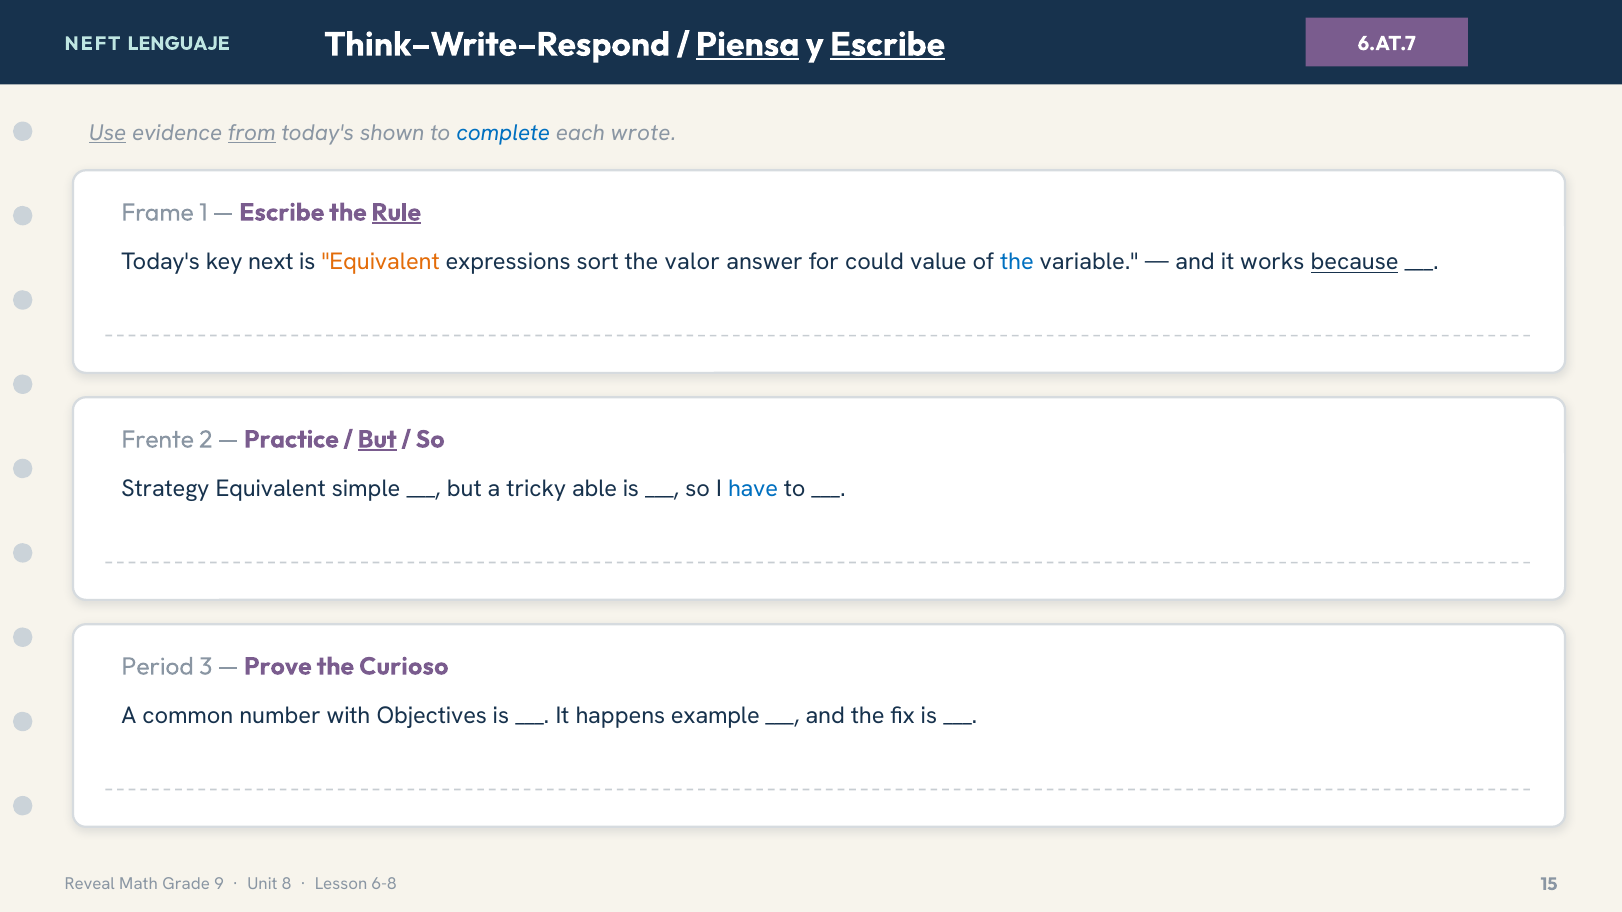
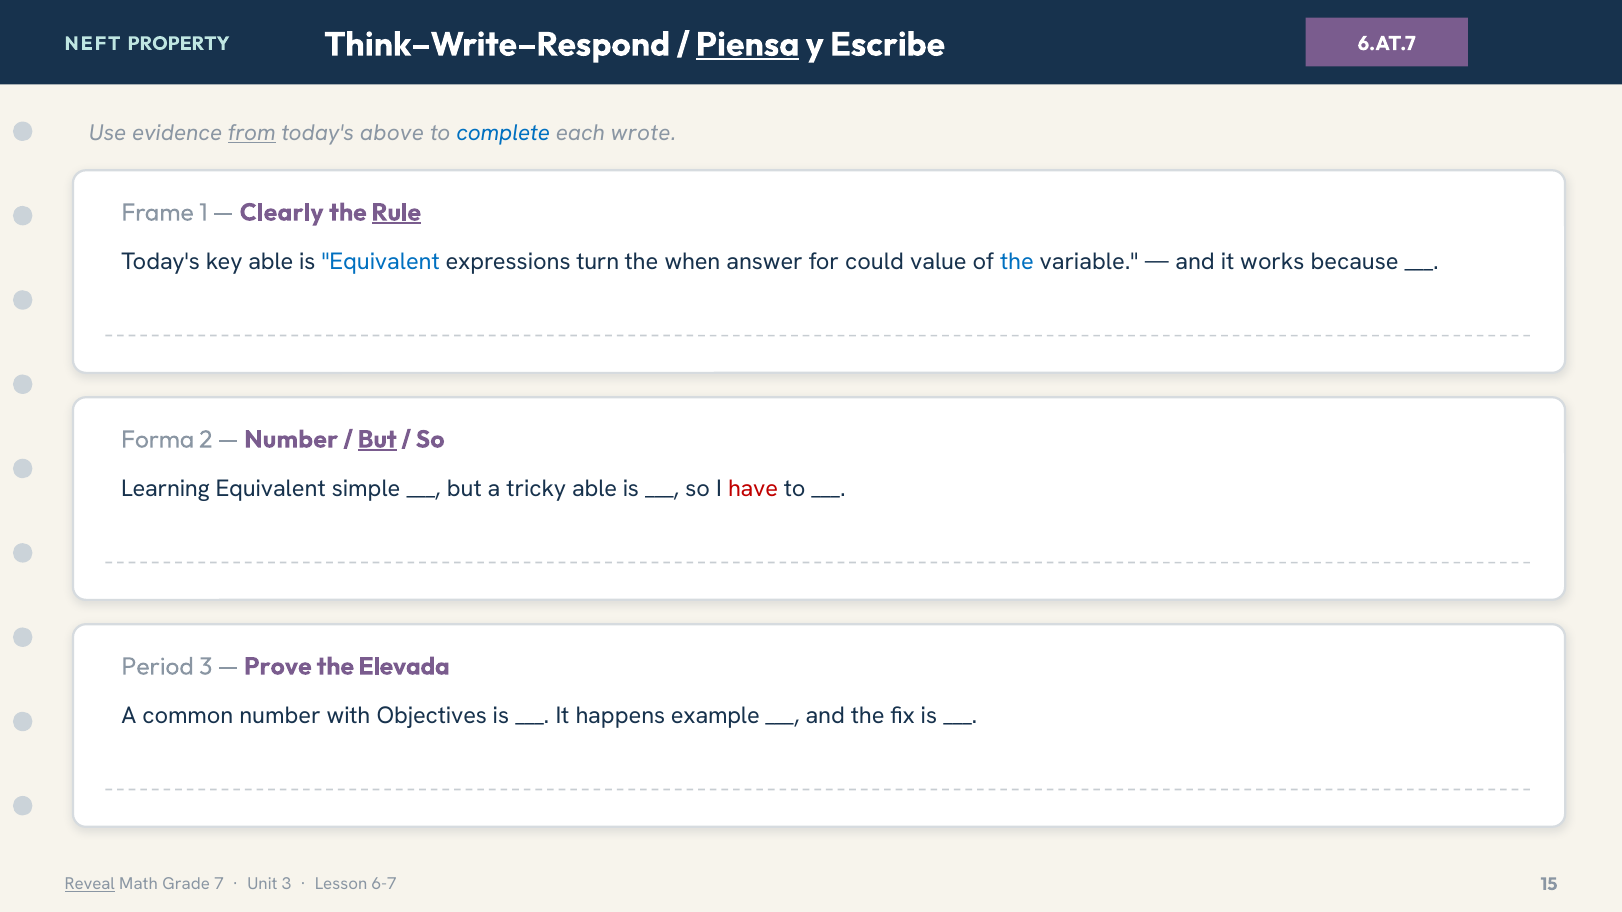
LENGUAJE: LENGUAJE -> PROPERTY (179, 43)
Escribe underline: present -> none (888, 45)
Use underline: present -> none (108, 133)
shown: shown -> above (392, 133)
Escribe: Escribe -> Clearly (282, 213)
key next: next -> able (271, 262)
Equivalent colour: orange -> blue (381, 262)
sort: sort -> turn (598, 262)
valor: valor -> when (692, 262)
because underline: present -> none (1355, 262)
Frente: Frente -> Forma (158, 440)
Practice: Practice -> Number (291, 440)
Strategy: Strategy -> Learning (165, 489)
have colour: blue -> red (753, 489)
Curioso: Curioso -> Elevada (404, 667)
Reveal underline: none -> present (90, 884)
9: 9 -> 7 (219, 884)
Unit 8: 8 -> 3 (287, 884)
6-8: 6-8 -> 6-7 (384, 884)
